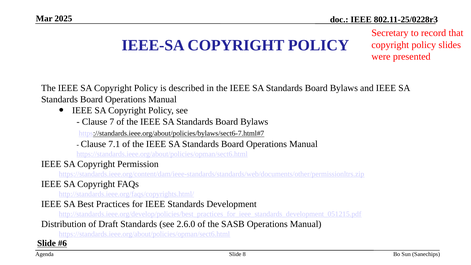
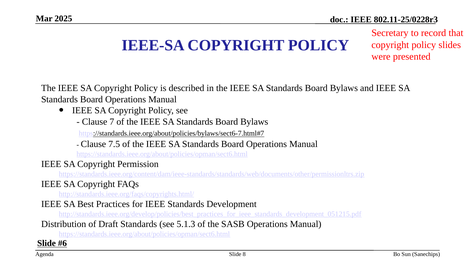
7.1: 7.1 -> 7.5 (114, 144)
2.6.0: 2.6.0 -> 5.1.3 (186, 224)
